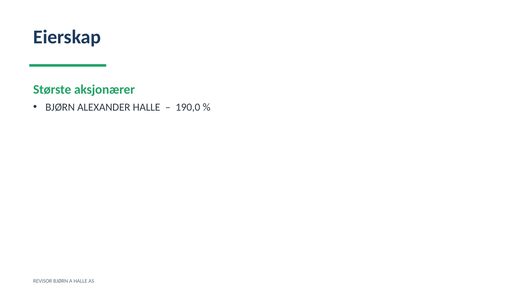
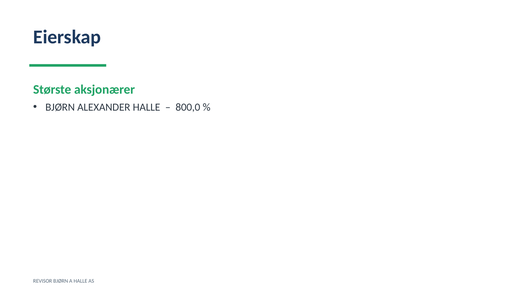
190,0: 190,0 -> 800,0 (188, 107)
